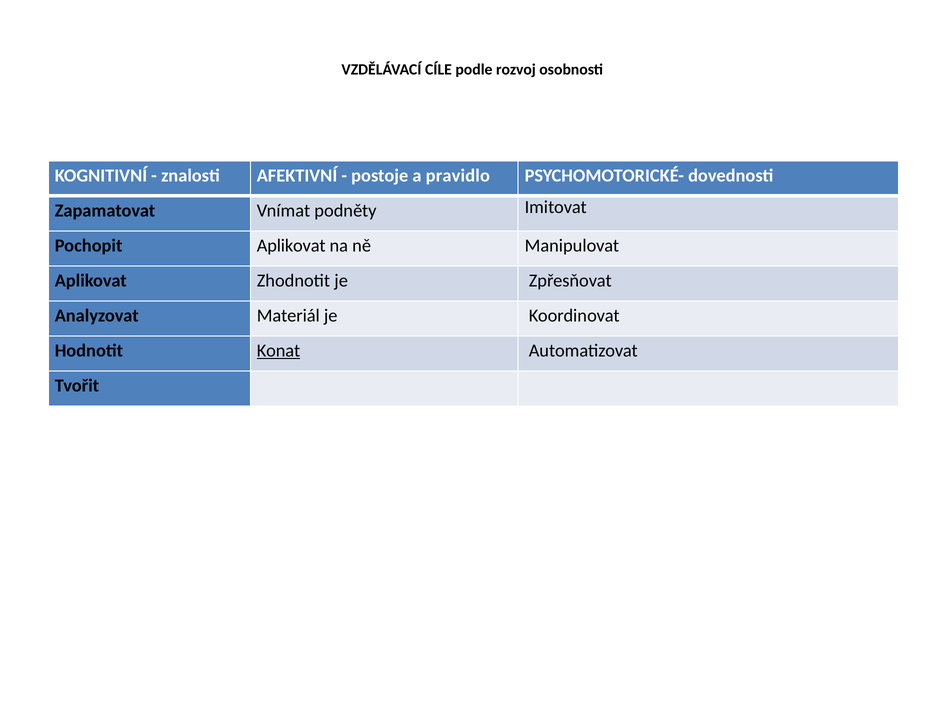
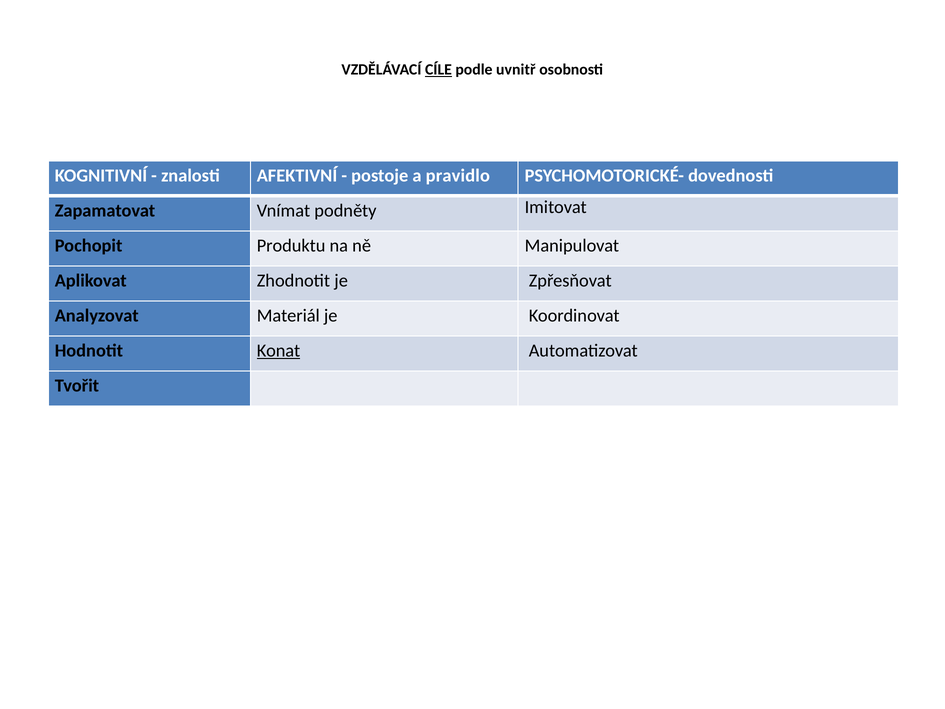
CÍLE underline: none -> present (438, 70)
rozvoj: rozvoj -> uvnitř (516, 70)
Pochopit Aplikovat: Aplikovat -> Produktu (291, 246)
